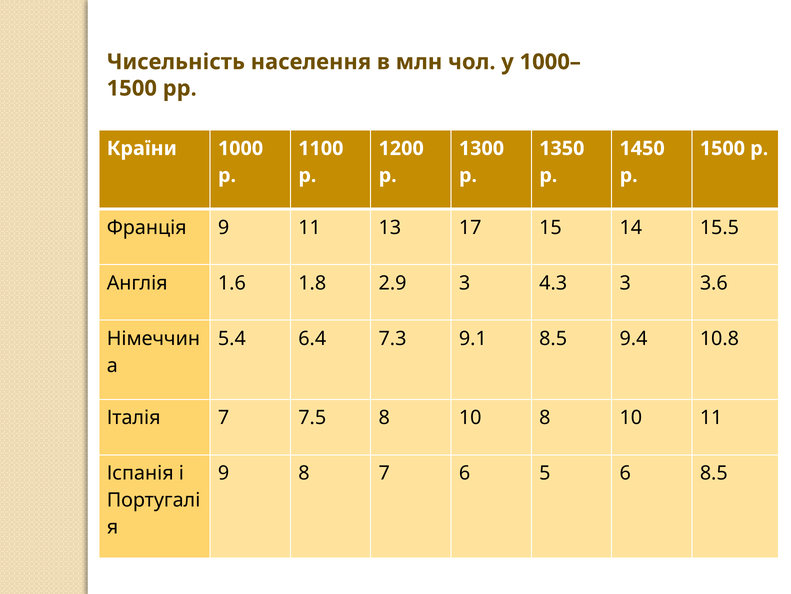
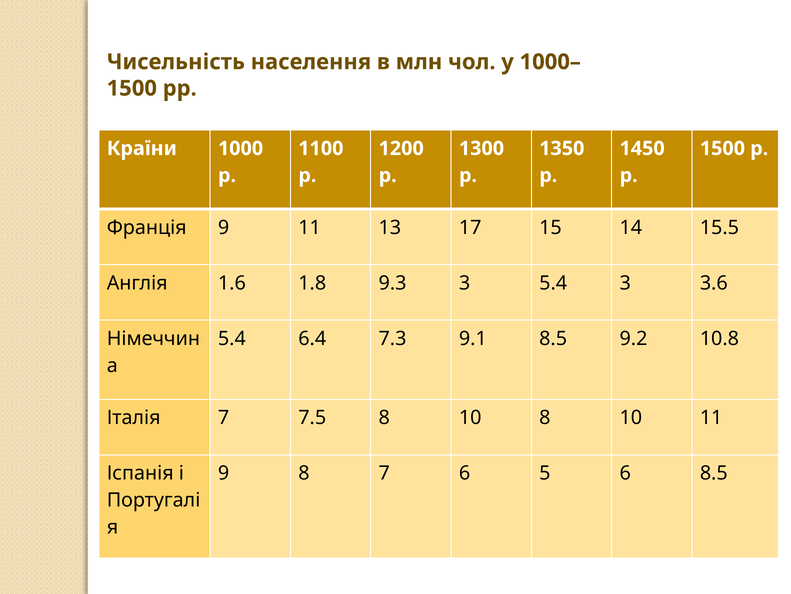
2.9: 2.9 -> 9.3 (393, 283)
3 4.3: 4.3 -> 5.4 (553, 283)
9.4: 9.4 -> 9.2 (634, 338)
